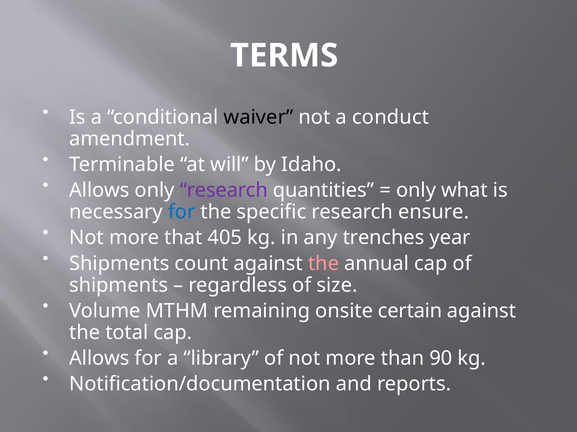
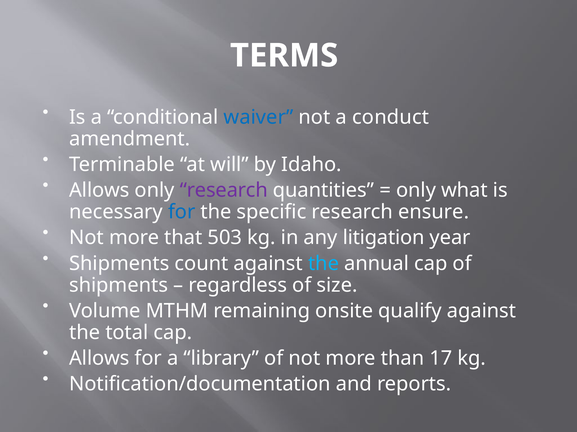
waiver colour: black -> blue (258, 117)
405: 405 -> 503 (225, 238)
trenches: trenches -> litigation (384, 238)
the colour: pink -> light blue (324, 264)
certain: certain -> qualify (410, 311)
90: 90 -> 17 (441, 358)
